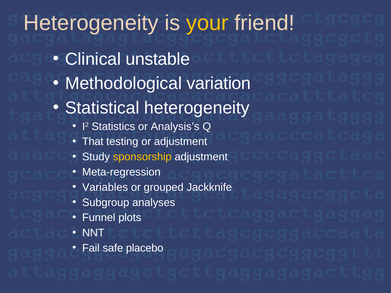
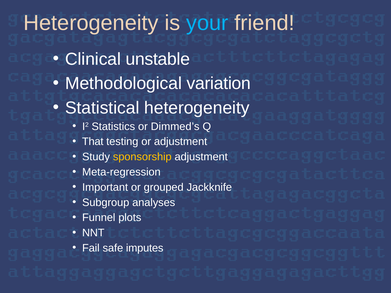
your colour: yellow -> light blue (207, 23)
Analysis’s: Analysis’s -> Dimmed’s (175, 127)
Variables: Variables -> Important (105, 187)
placebo: placebo -> imputes (145, 248)
